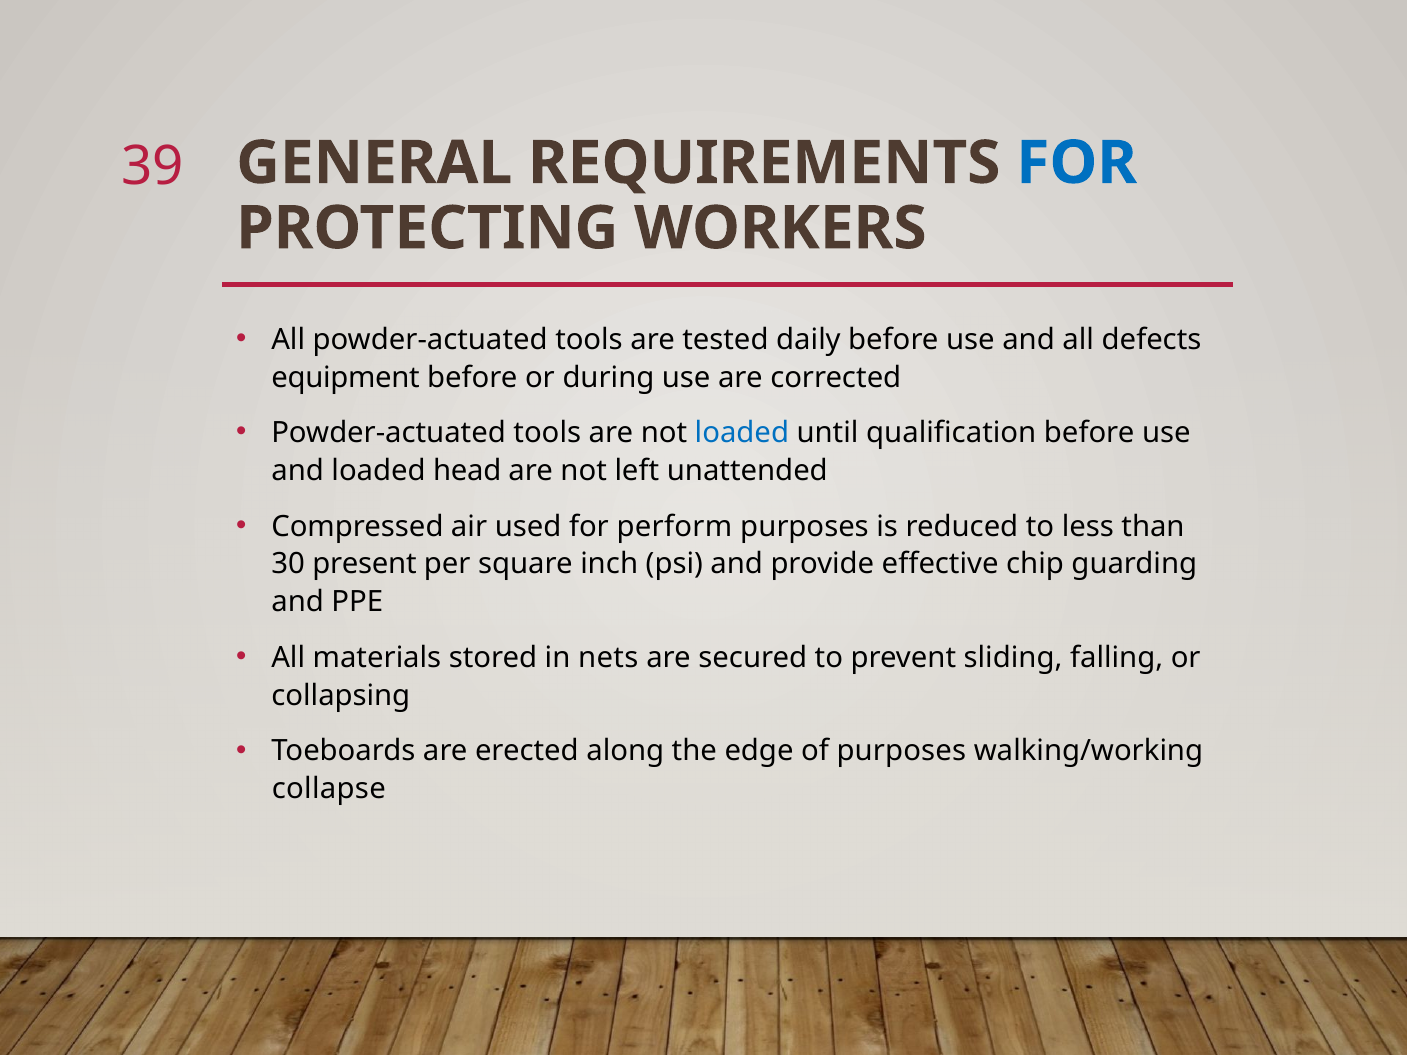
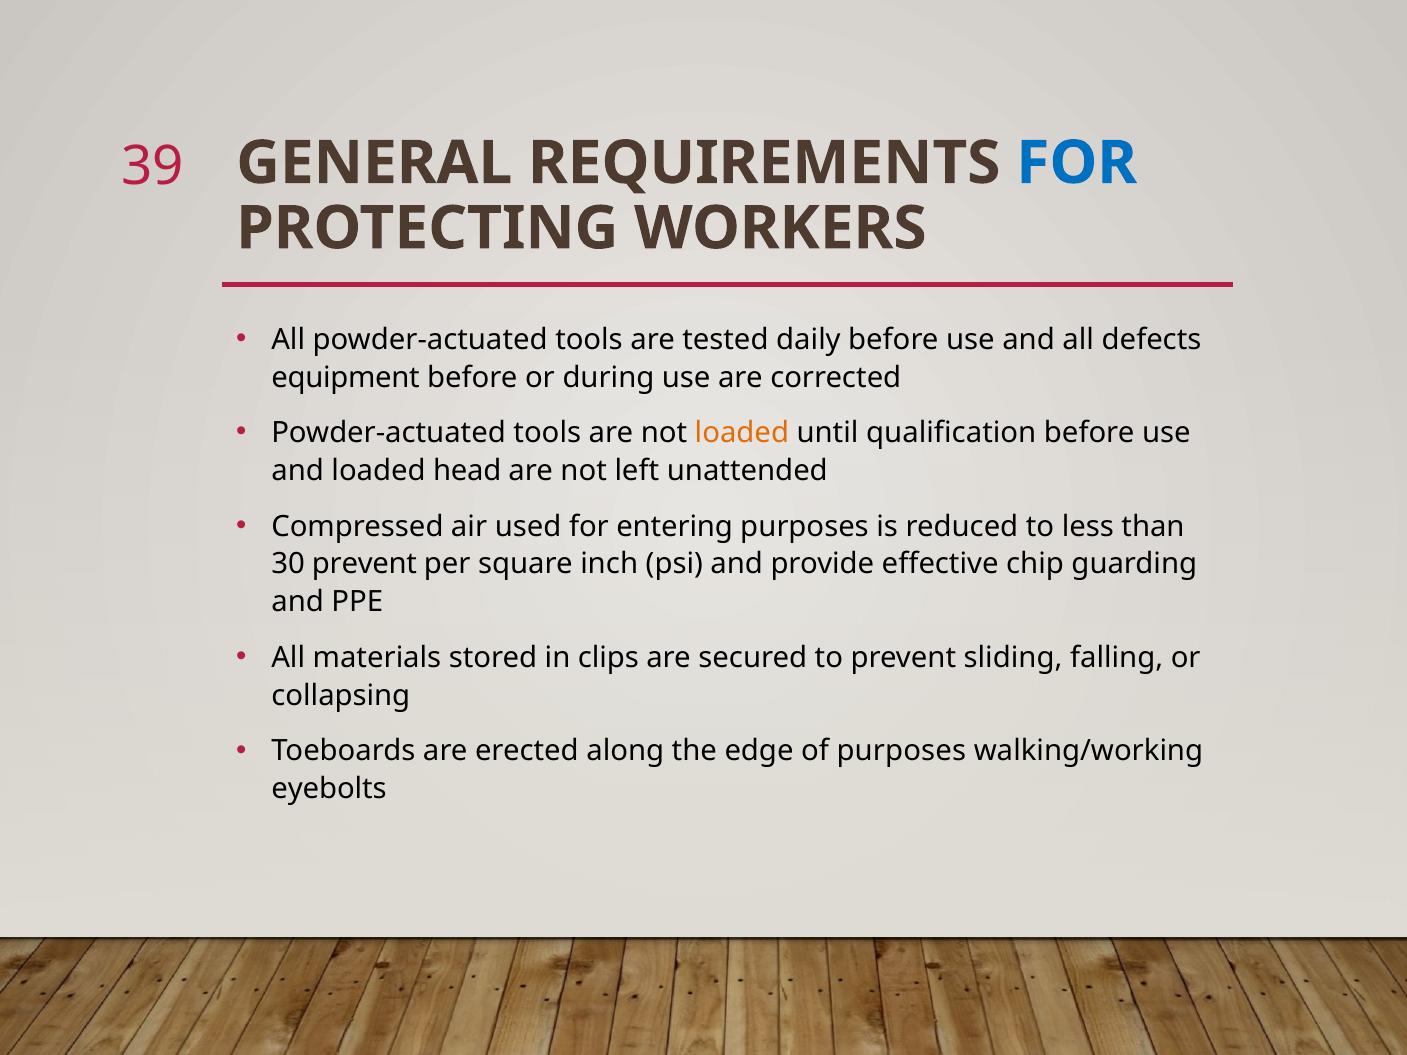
loaded colour: blue -> orange (742, 433)
perform: perform -> entering (675, 526)
30 present: present -> prevent (364, 564)
nets: nets -> clips (608, 658)
collapse: collapse -> eyebolts (329, 789)
